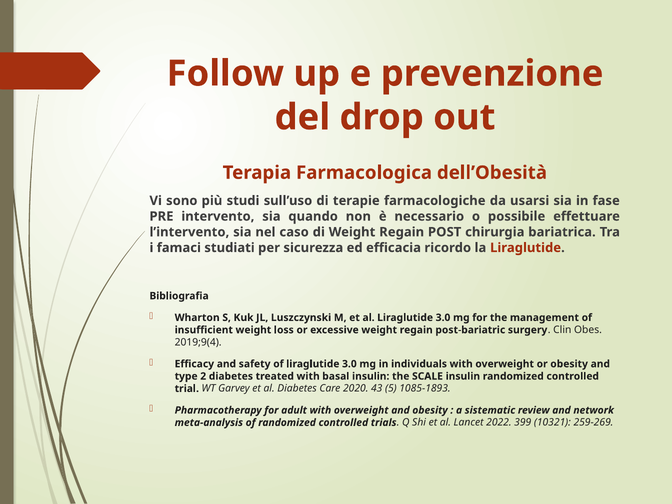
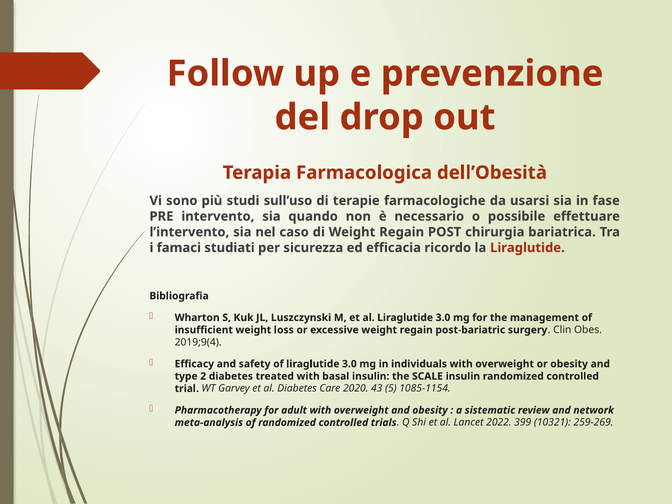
1085-1893: 1085-1893 -> 1085-1154 (425, 389)
